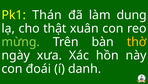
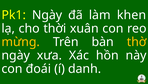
Pk1 Thán: Thán -> Ngày (47, 15)
dung: dung -> khen (132, 15)
thật: thật -> thời (55, 28)
mừng colour: light green -> yellow (21, 42)
